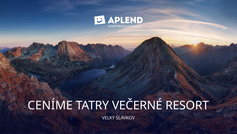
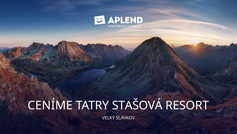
VEČERNÉ: VEČERNÉ -> STAŠOVÁ (137, 105)
